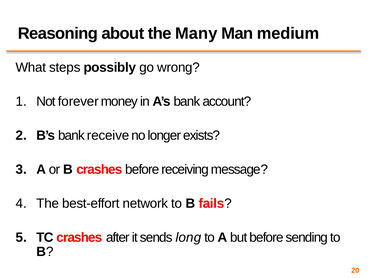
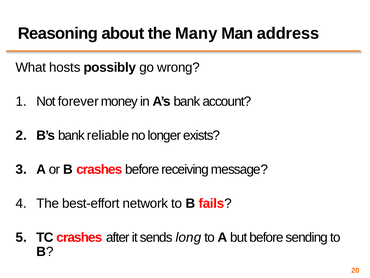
medium: medium -> address (288, 33)
steps: steps -> hosts (65, 67)
receive: receive -> reliable (108, 135)
